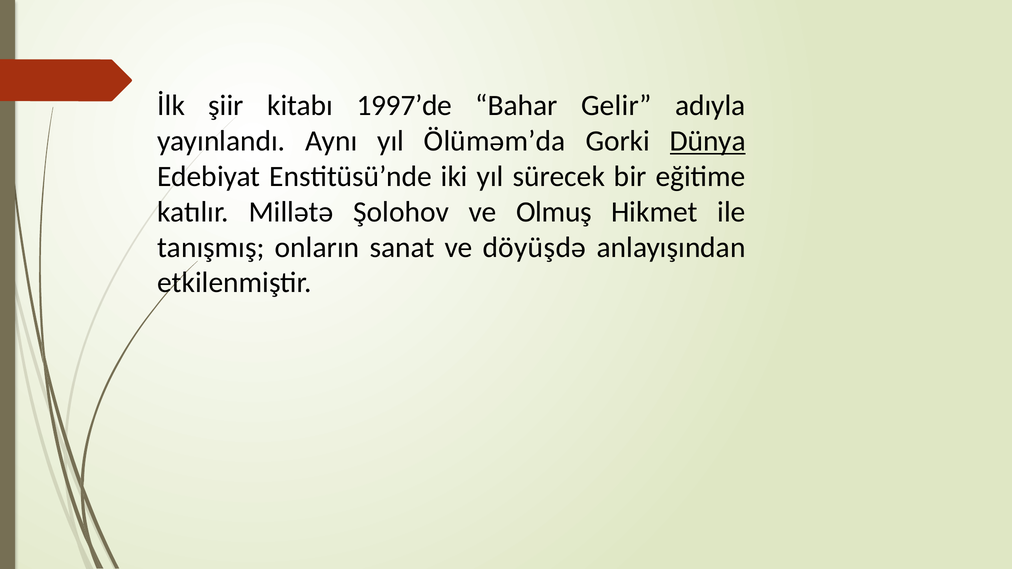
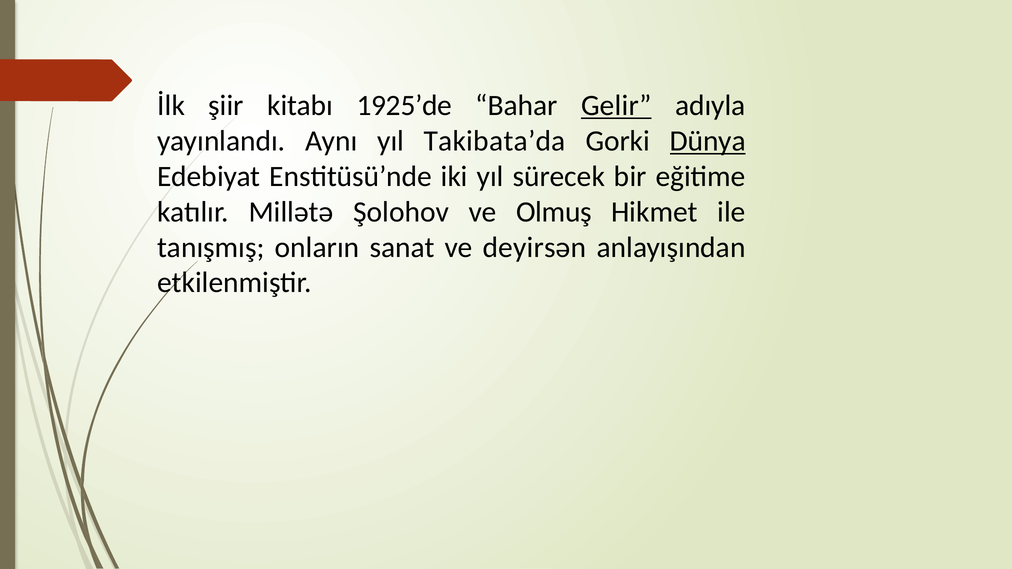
1997’de: 1997’de -> 1925’de (404, 106)
Gelir underline: none -> present (616, 106)
Ölüməm’da: Ölüməm’da -> Takibata’da (495, 141)
döyüşdə: döyüşdə -> deyirsən (534, 247)
